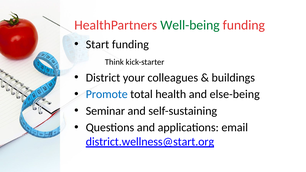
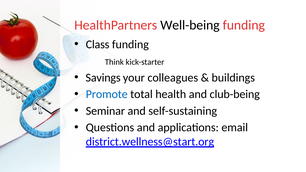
Well-being colour: green -> black (190, 25)
Start: Start -> Class (98, 44)
District: District -> Savings (103, 78)
else-being: else-being -> club-being (235, 94)
